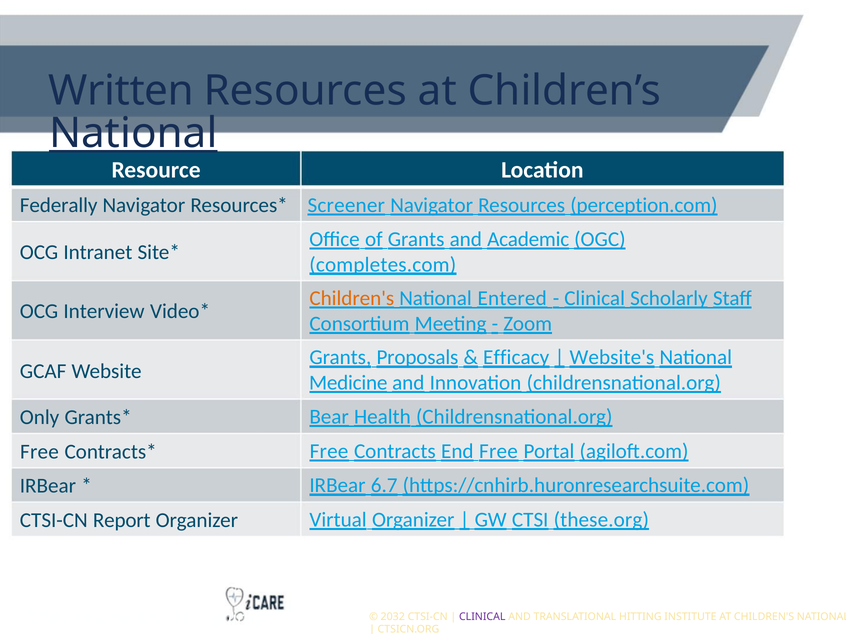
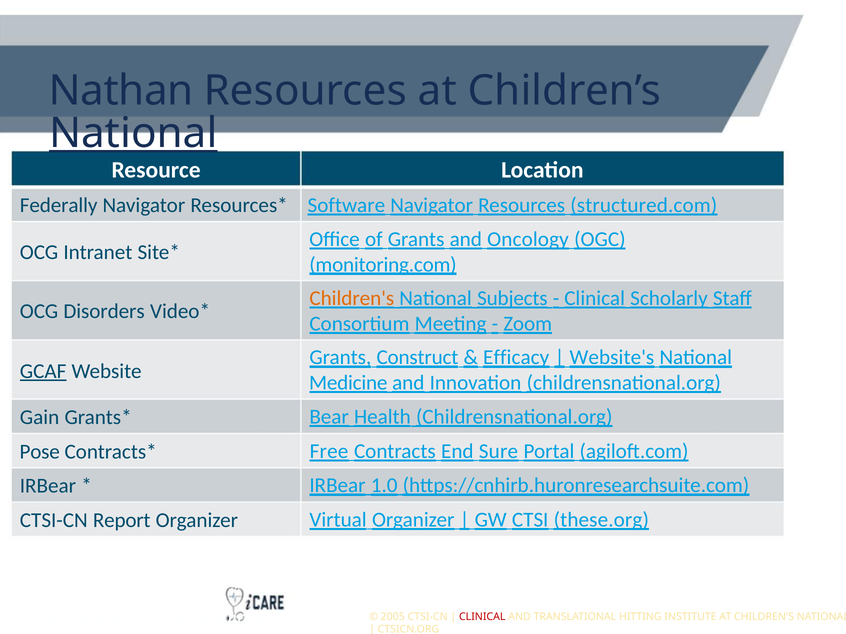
Written: Written -> Nathan (121, 91)
Screener: Screener -> Software (346, 205)
perception.com: perception.com -> structured.com (644, 205)
Academic: Academic -> Oncology (528, 239)
completes.com: completes.com -> monitoring.com (383, 265)
Entered: Entered -> Subjects (512, 299)
Interview: Interview -> Disorders (104, 312)
Proposals: Proposals -> Construct (417, 358)
GCAF underline: none -> present (43, 371)
Only: Only -> Gain (40, 418)
End Free: Free -> Sure (498, 452)
Free: Free -> Pose (40, 452)
6.7: 6.7 -> 1.0 (384, 486)
2032: 2032 -> 2005 (393, 617)
CLINICAL colour: purple -> red (482, 617)
